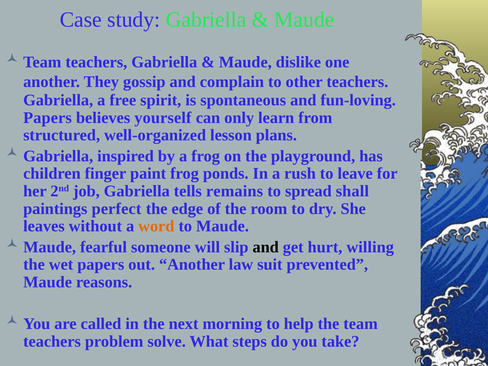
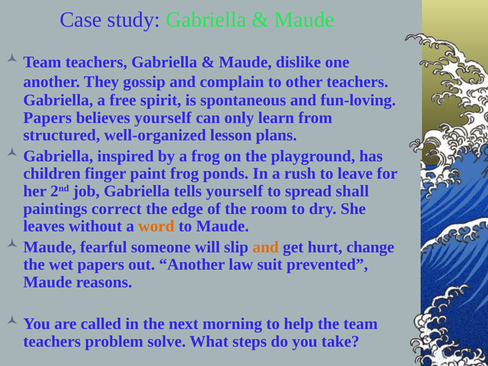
tells remains: remains -> yourself (235, 191)
perfect: perfect -> correct (117, 209)
and colour: black -> orange (266, 247)
willing: willing -> change (370, 247)
